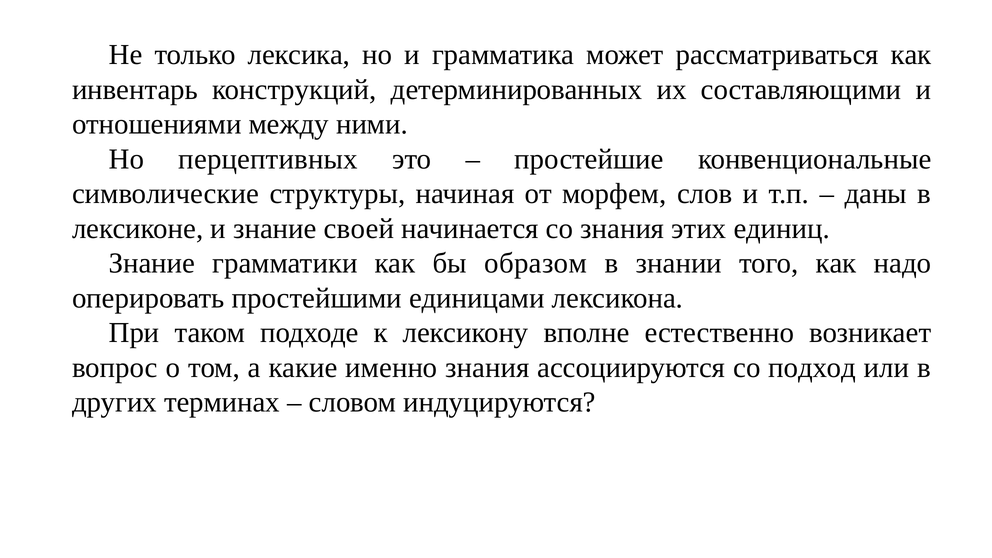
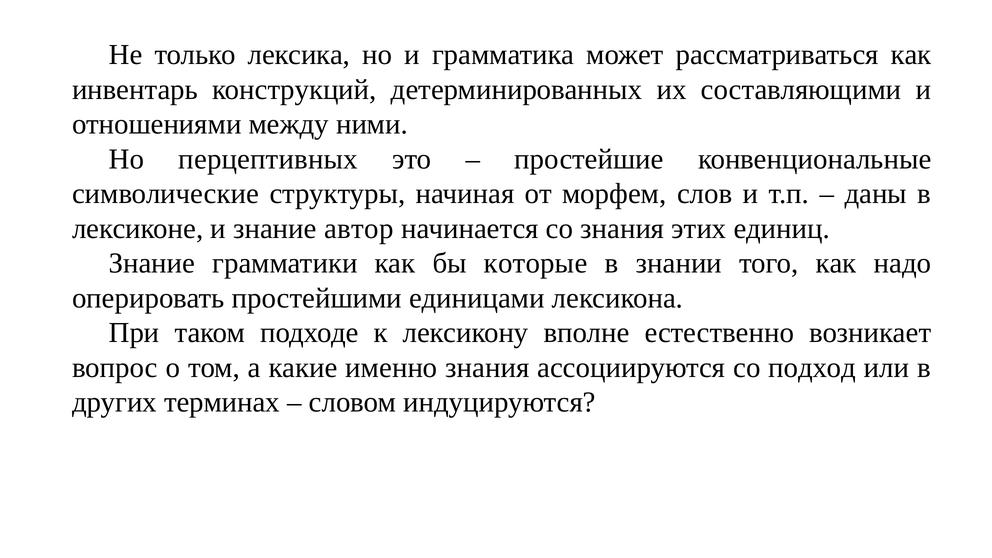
своей: своей -> автор (359, 229)
образом: образом -> которые (536, 263)
